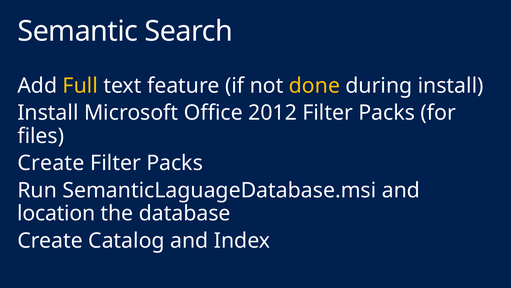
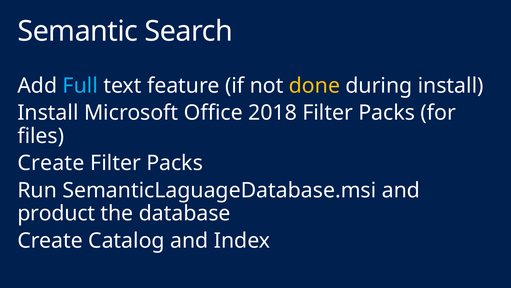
Full colour: yellow -> light blue (80, 85)
2012: 2012 -> 2018 (273, 113)
location: location -> product (56, 213)
